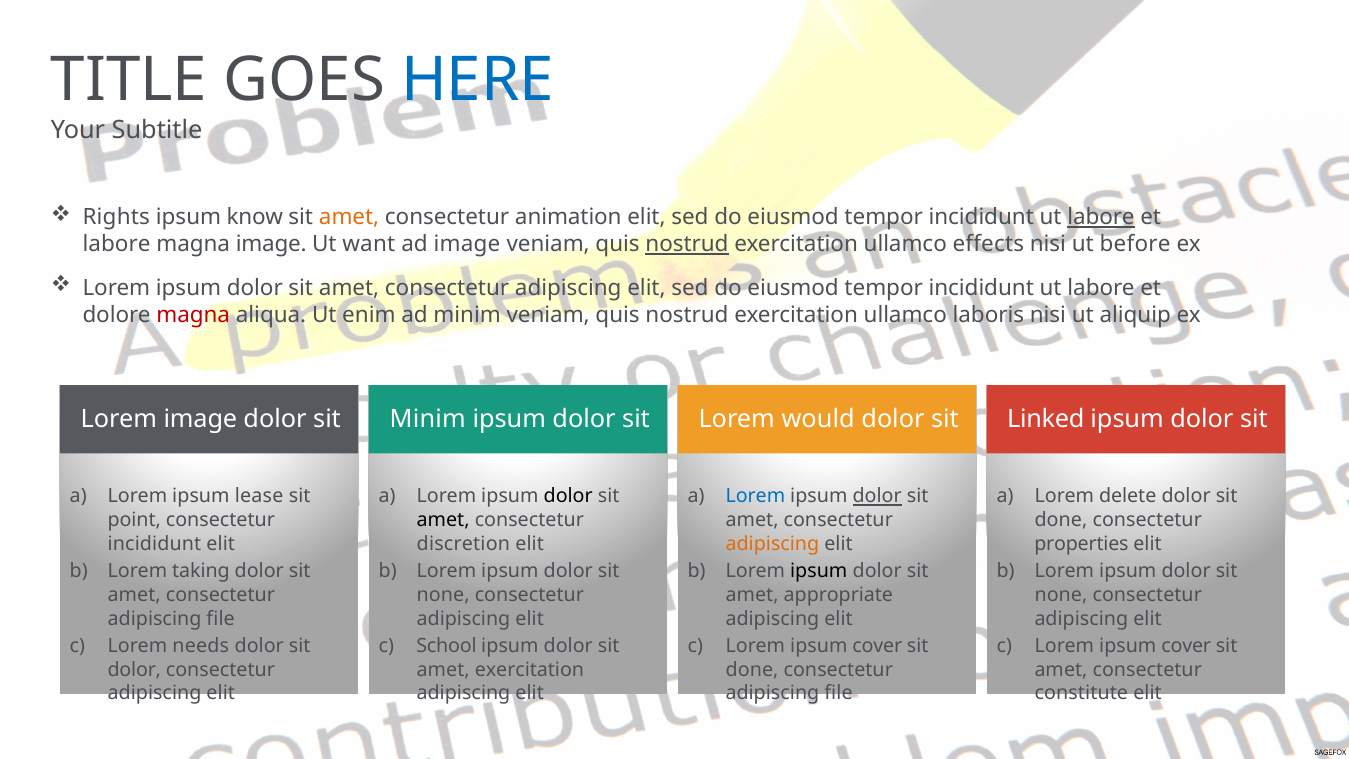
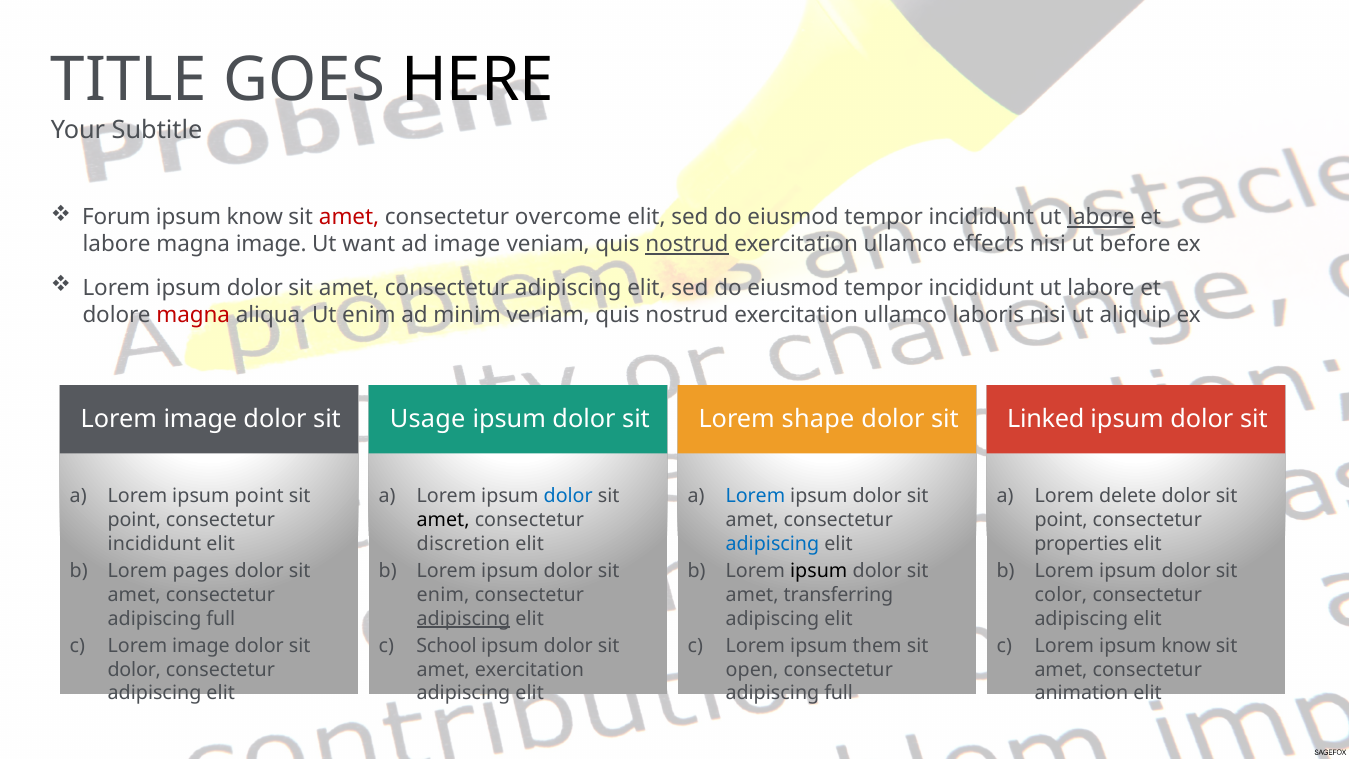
HERE colour: blue -> black (478, 80)
Rights: Rights -> Forum (116, 217)
amet colour: orange -> red (349, 217)
animation: animation -> overcome (568, 217)
Minim: Minim -> Usage (428, 419)
would: would -> shape (818, 419)
ipsum lease: lease -> point (259, 496)
dolor colour: black -> blue (568, 496)
dolor underline: present -> none (877, 496)
done: done -> point (1061, 520)
adipiscing colour: orange -> blue (772, 544)
taking: taking -> pages (201, 571)
none: none -> enim (443, 595)
appropriate: appropriate -> transferring (838, 595)
none: none -> color (1061, 595)
file: file -> full (221, 618)
adipiscing underline: none -> present (463, 618)
needs: needs -> image (201, 646)
cover: cover -> them (877, 646)
cover: cover -> know (1186, 646)
done: done -> open (752, 670)
file: file -> full (839, 693)
constitute: constitute -> animation (1081, 693)
